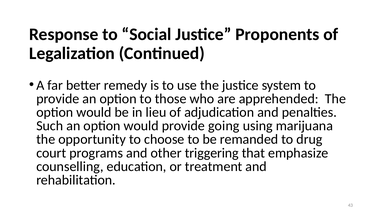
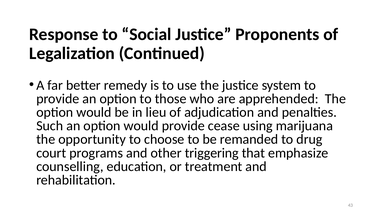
going: going -> cease (224, 126)
